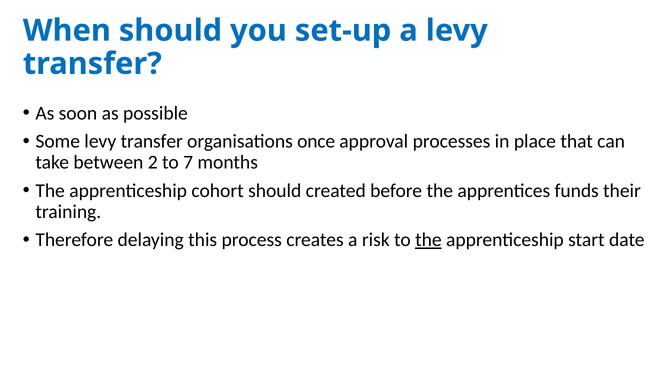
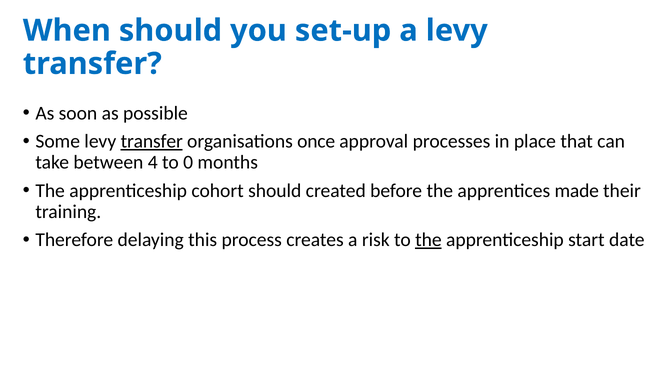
transfer underline: none -> present (152, 142)
2: 2 -> 4 (153, 163)
7: 7 -> 0 (188, 163)
funds: funds -> made (577, 191)
